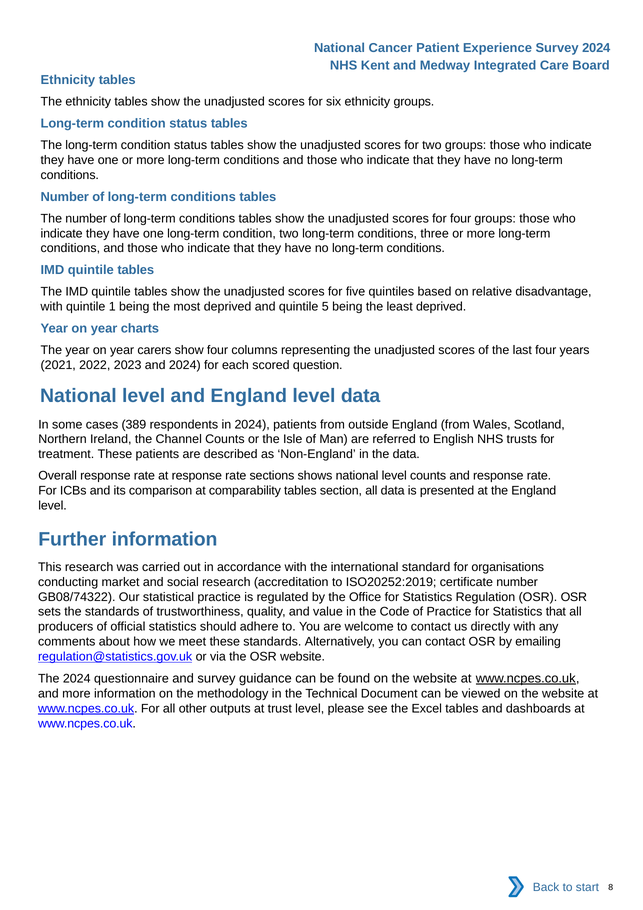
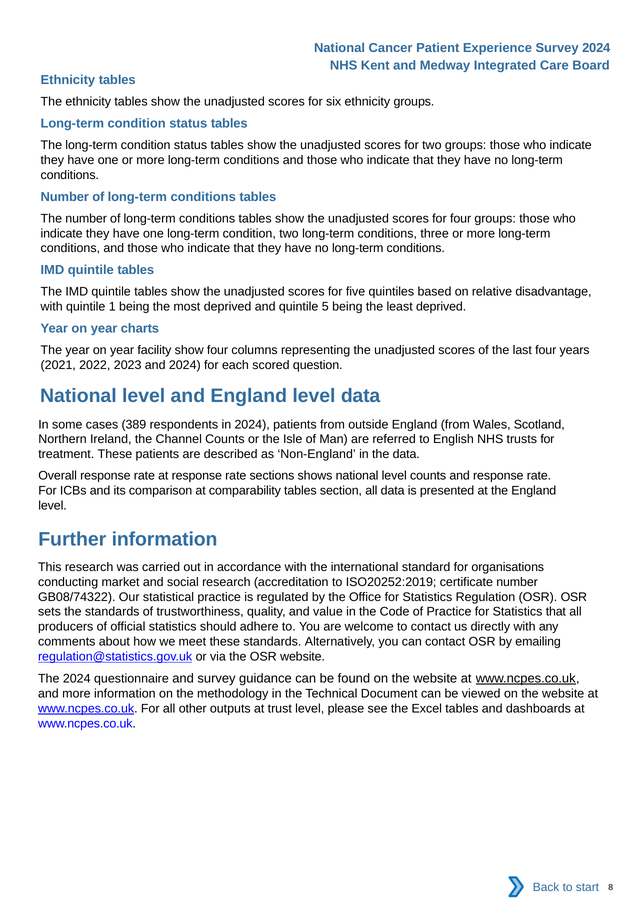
carers: carers -> facility (154, 350)
